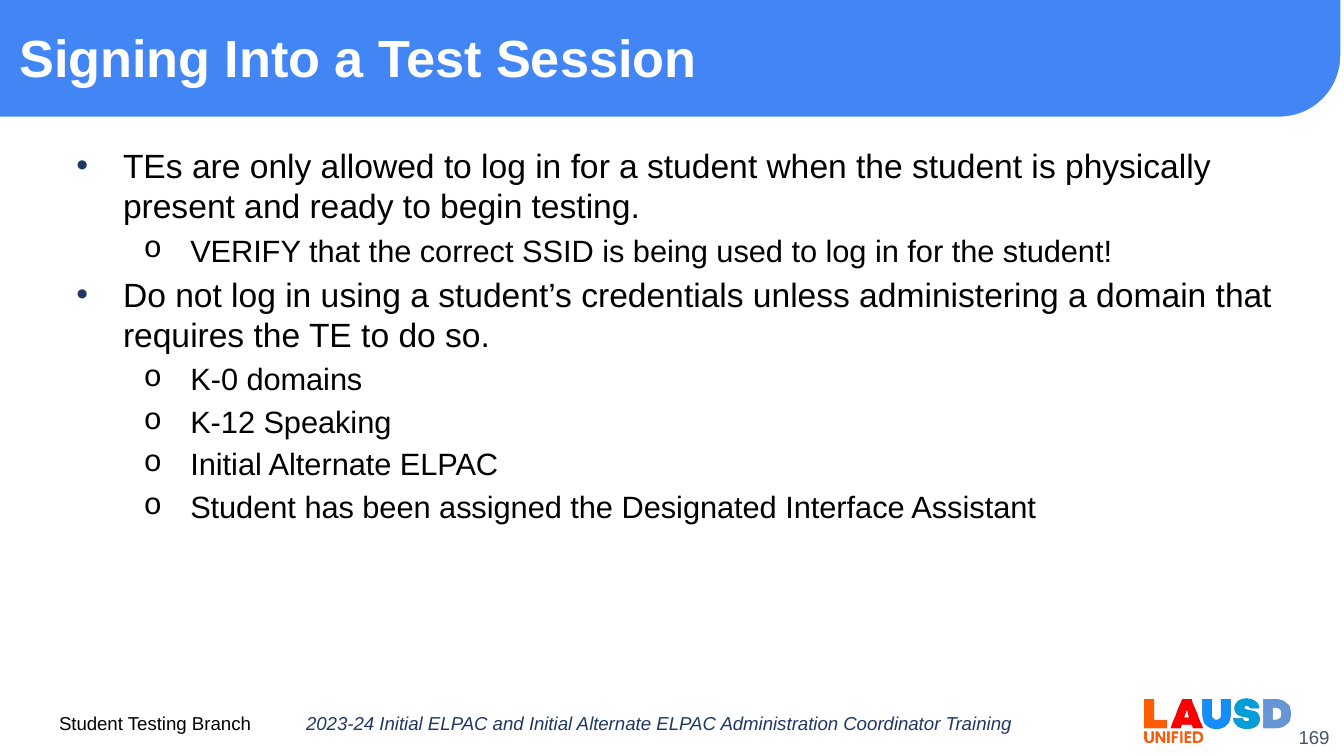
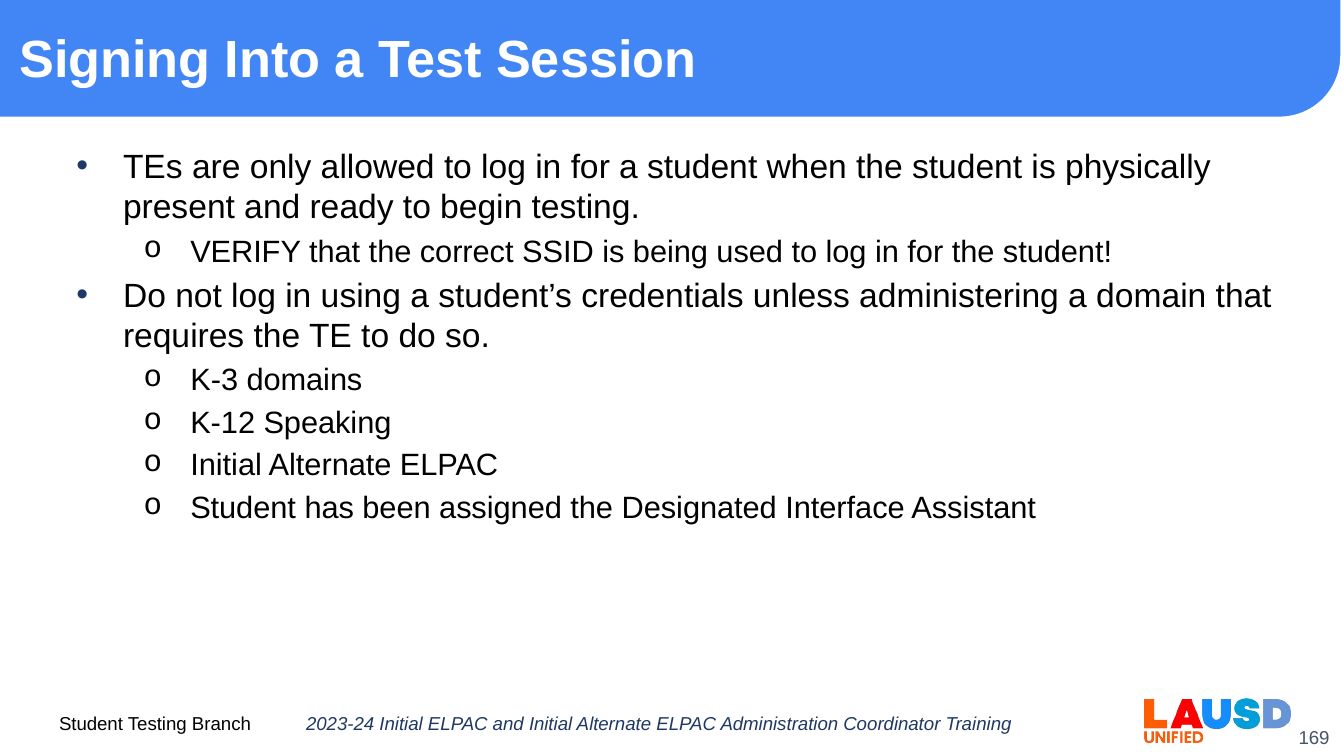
K-0: K-0 -> K-3 (214, 381)
